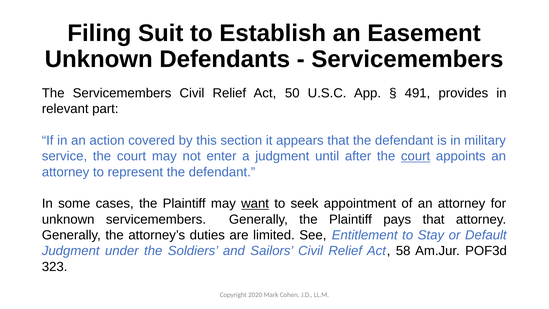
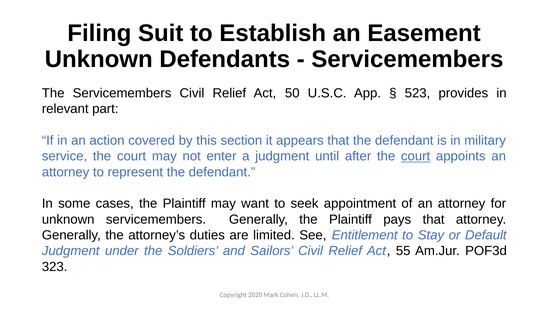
491: 491 -> 523 (418, 93)
want underline: present -> none (255, 203)
58: 58 -> 55 (403, 251)
